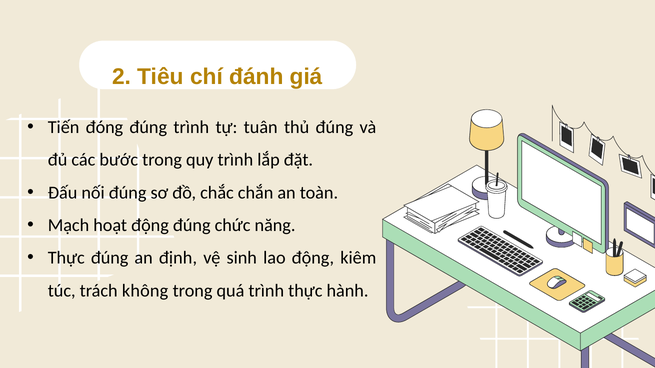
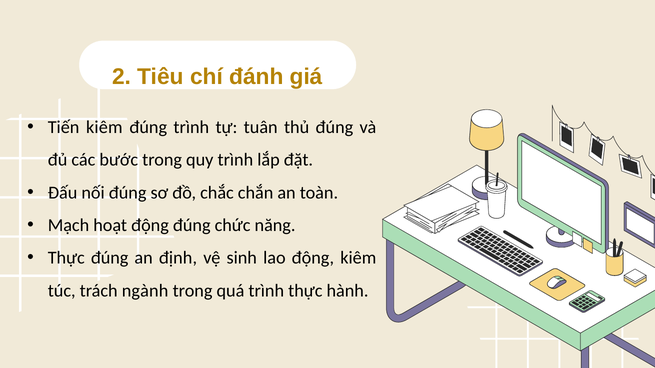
Tiến đóng: đóng -> kiêm (104, 127)
không: không -> ngành (145, 291)
